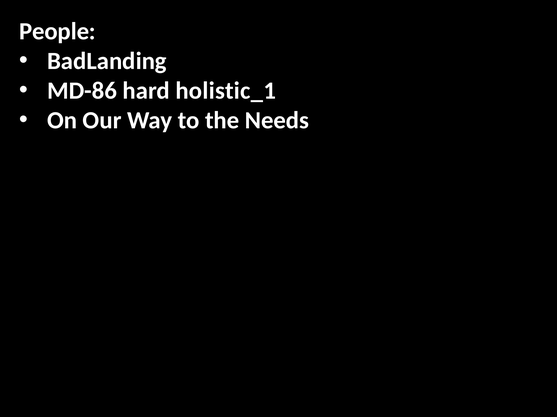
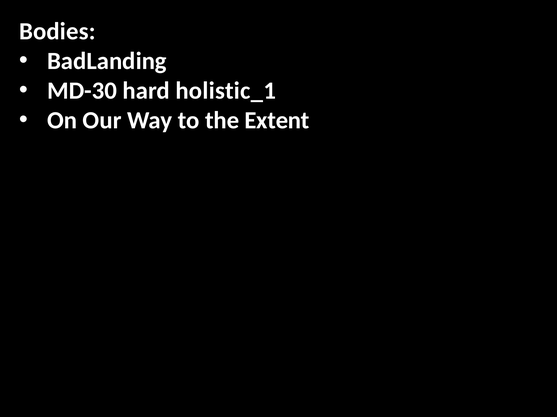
People: People -> Bodies (57, 31)
MD-86: MD-86 -> MD-30 (82, 91)
Needs: Needs -> Extent (277, 121)
